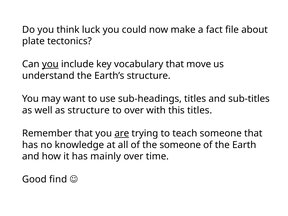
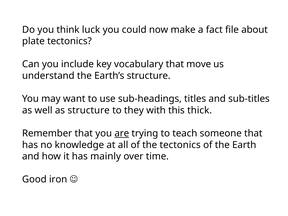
you underline: present -> none (50, 64)
to over: over -> they (134, 110)
this titles: titles -> thick (200, 110)
the someone: someone -> tectonics (180, 145)
find: find -> iron (58, 179)
